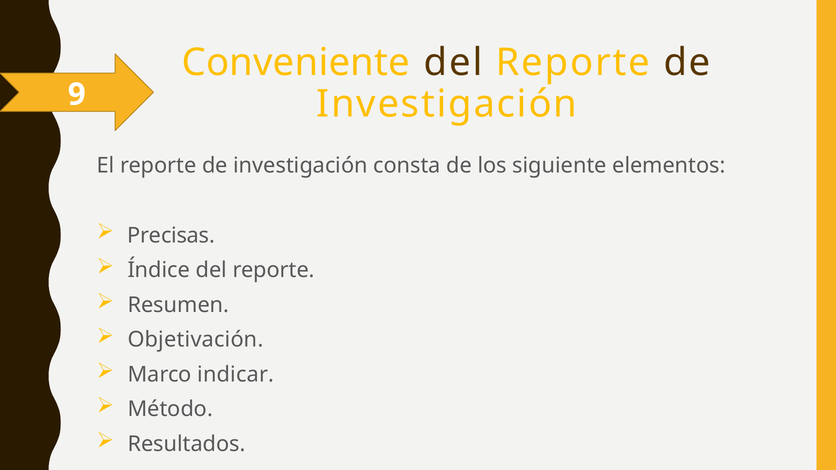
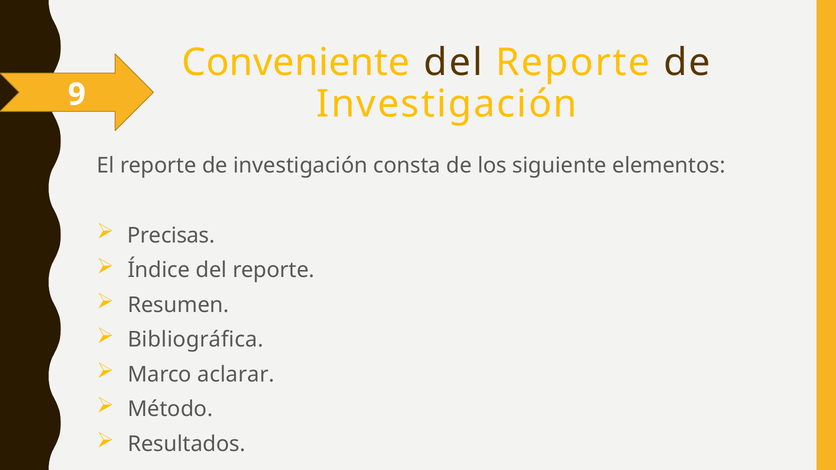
Objetivación: Objetivación -> Bibliográfica (196, 340)
indicar: indicar -> aclarar (236, 375)
